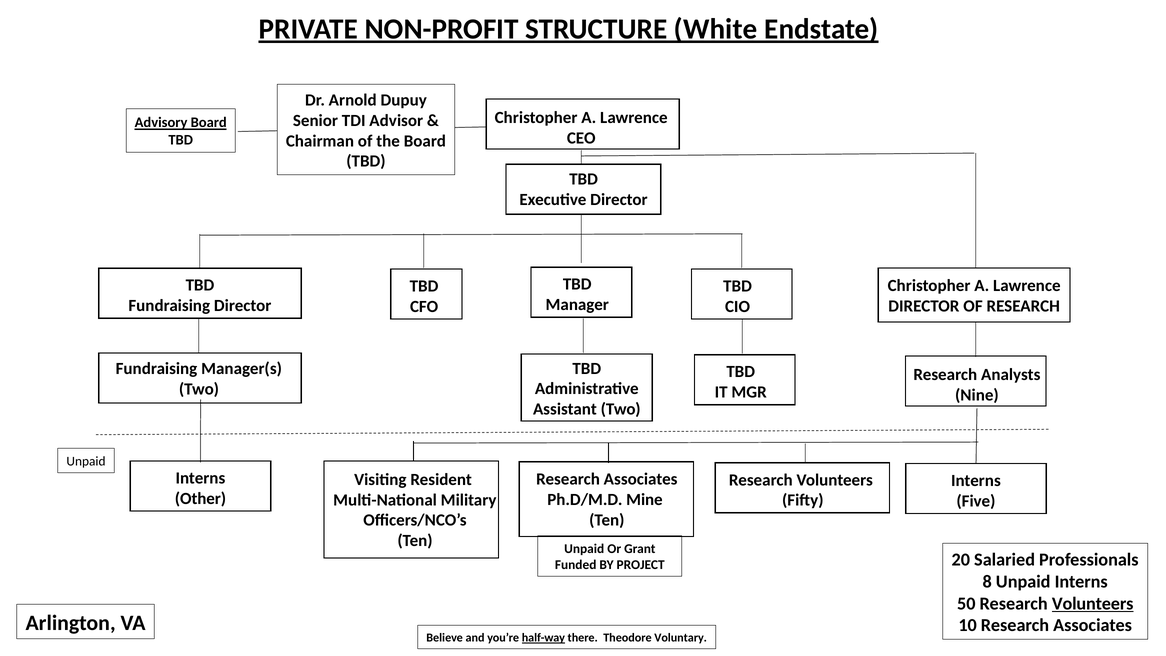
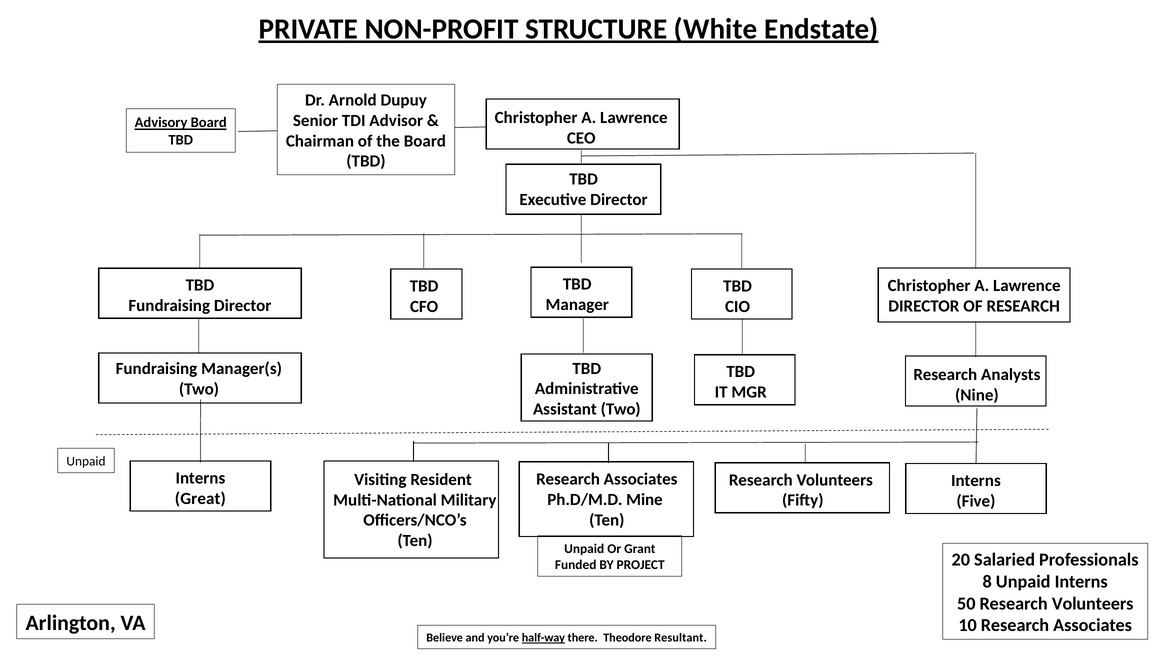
Other: Other -> Great (200, 498)
Volunteers underline: present -> none (1093, 603)
Voluntary: Voluntary -> Resultant (681, 638)
